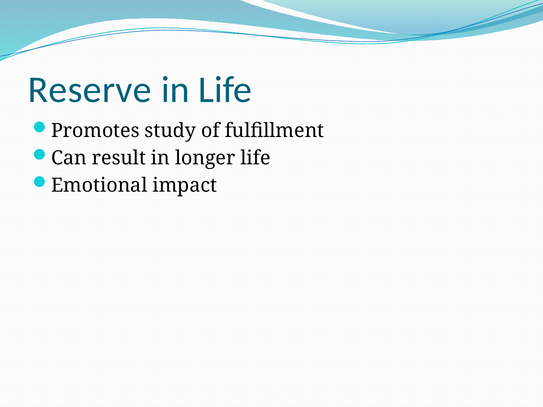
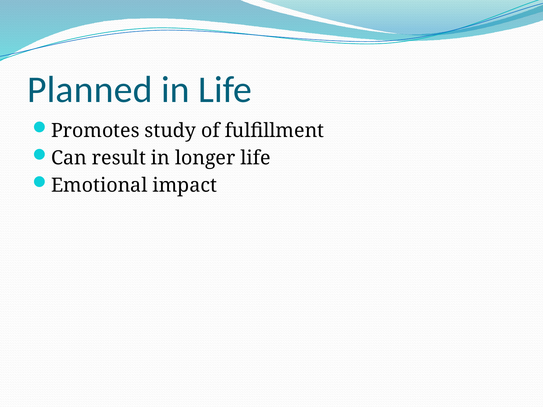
Reserve: Reserve -> Planned (90, 90)
